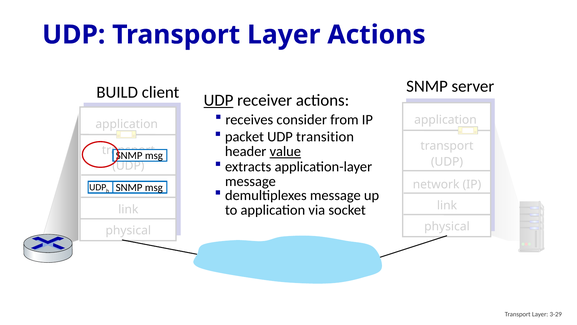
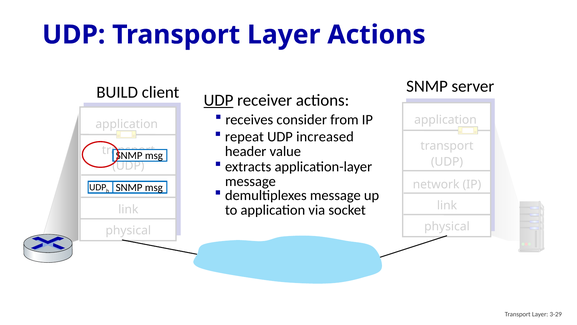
packet: packet -> repeat (244, 137)
transition: transition -> increased (325, 137)
value underline: present -> none (285, 151)
